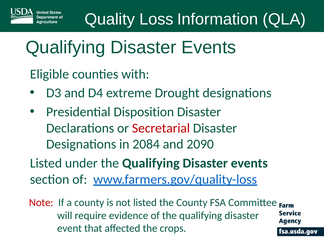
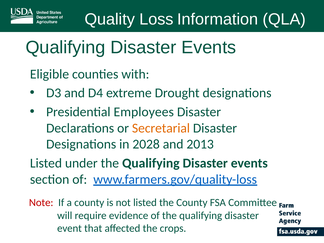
Disposition: Disposition -> Employees (144, 112)
Secretarial colour: red -> orange (161, 128)
2084: 2084 -> 2028 (146, 144)
2090: 2090 -> 2013 (200, 144)
